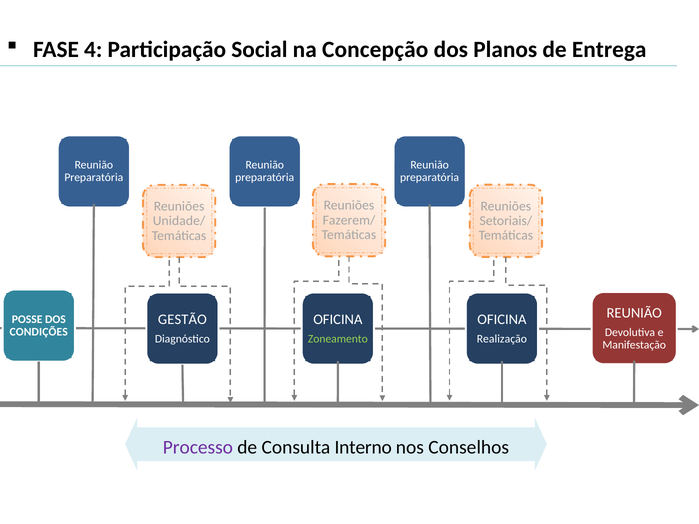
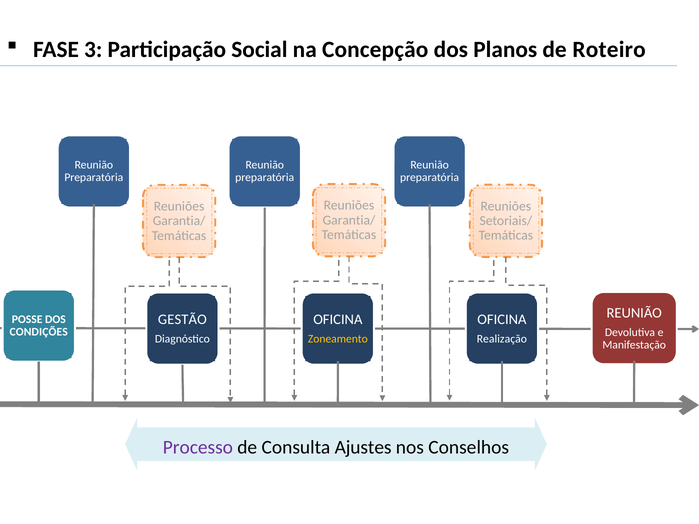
4: 4 -> 3 (93, 50)
Entrega: Entrega -> Roteiro (609, 50)
Fazerem/: Fazerem/ -> Garantia/ (349, 220)
Unidade/: Unidade/ -> Garantia/ (179, 221)
Zoneamento colour: light green -> yellow (338, 339)
Interno: Interno -> Ajustes (363, 448)
